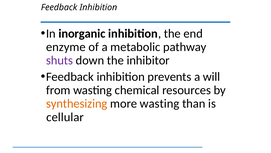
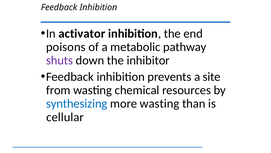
inorganic: inorganic -> activator (82, 33)
enzyme: enzyme -> poisons (66, 47)
will: will -> site (212, 76)
synthesizing colour: orange -> blue (77, 103)
